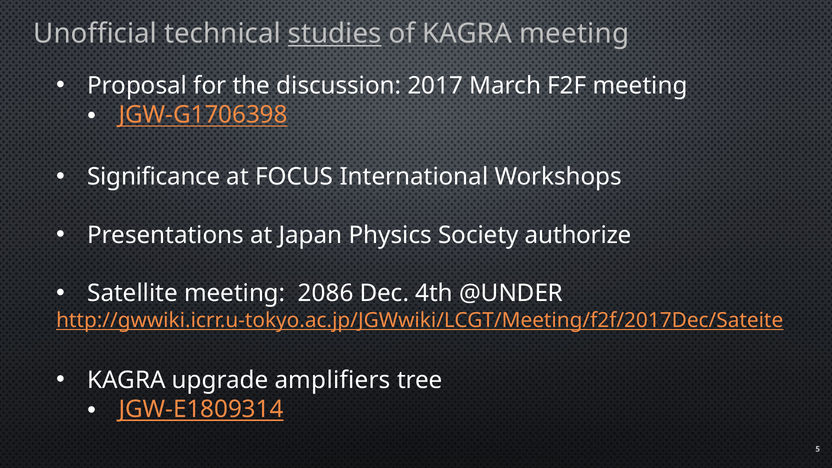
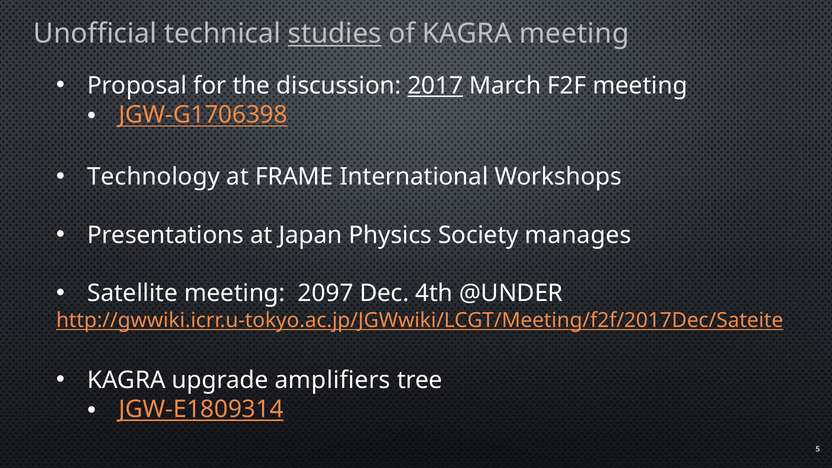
2017 underline: none -> present (435, 86)
Significance: Significance -> Technology (154, 177)
FOCUS: FOCUS -> FRAME (294, 177)
authorize: authorize -> manages (578, 235)
2086: 2086 -> 2097 (326, 293)
